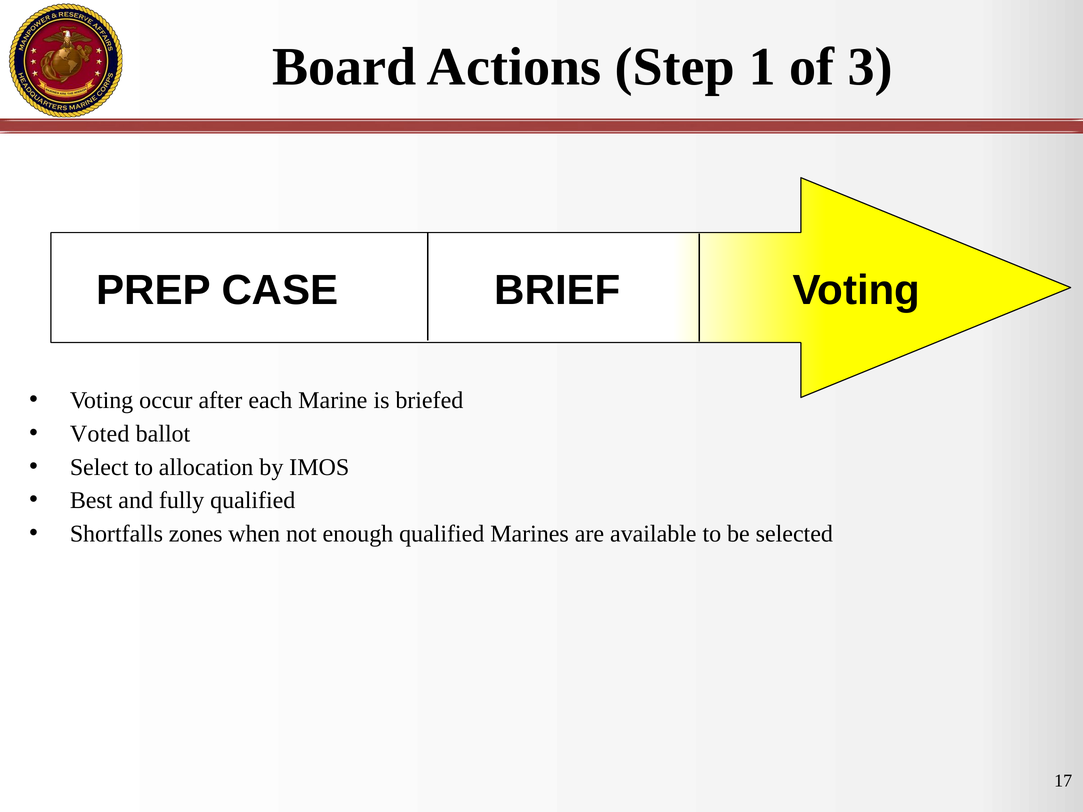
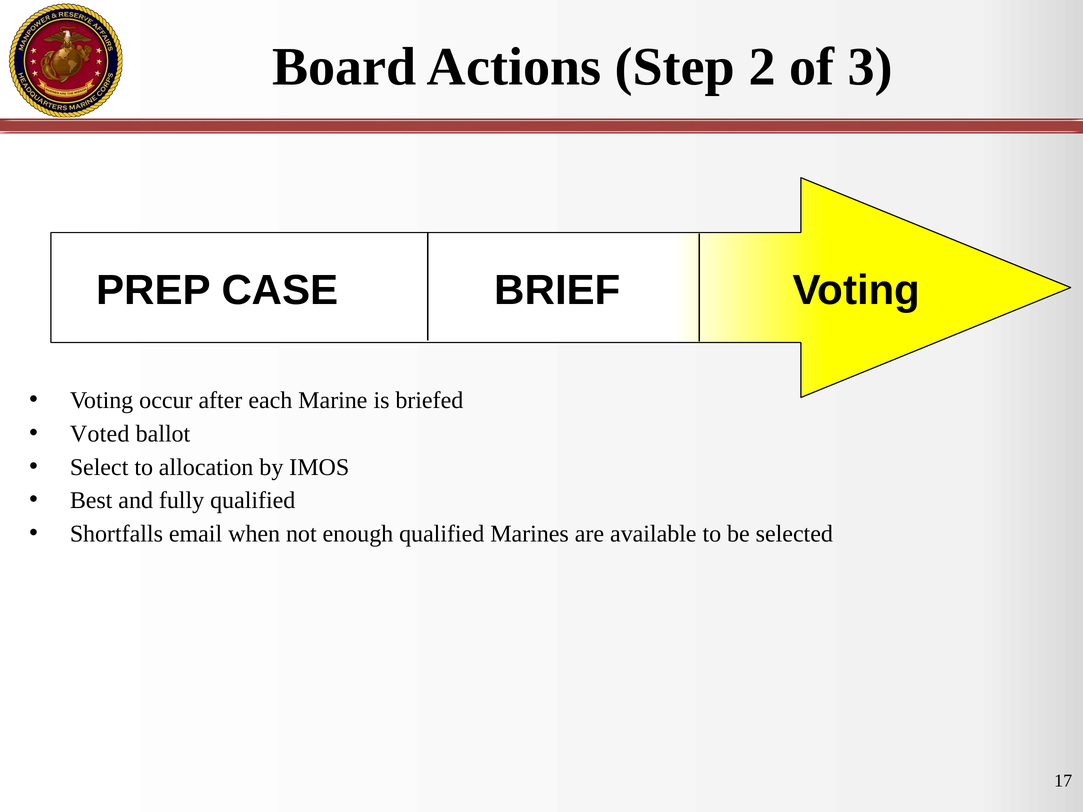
1: 1 -> 2 (762, 67)
zones: zones -> email (196, 534)
